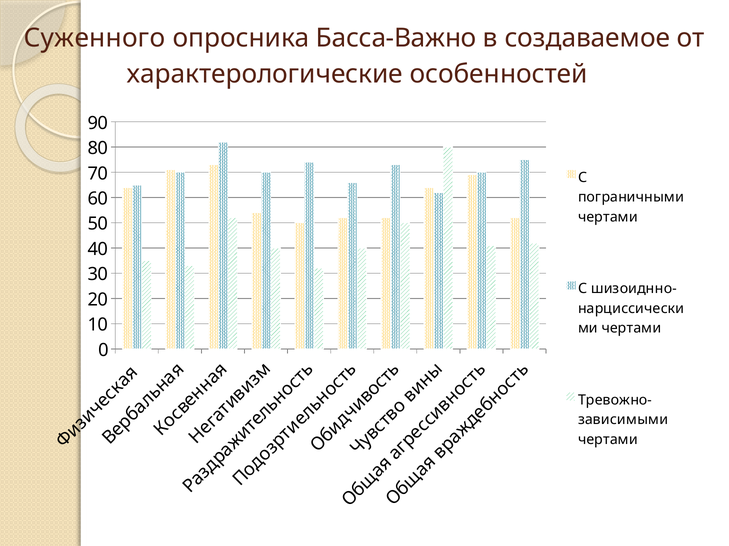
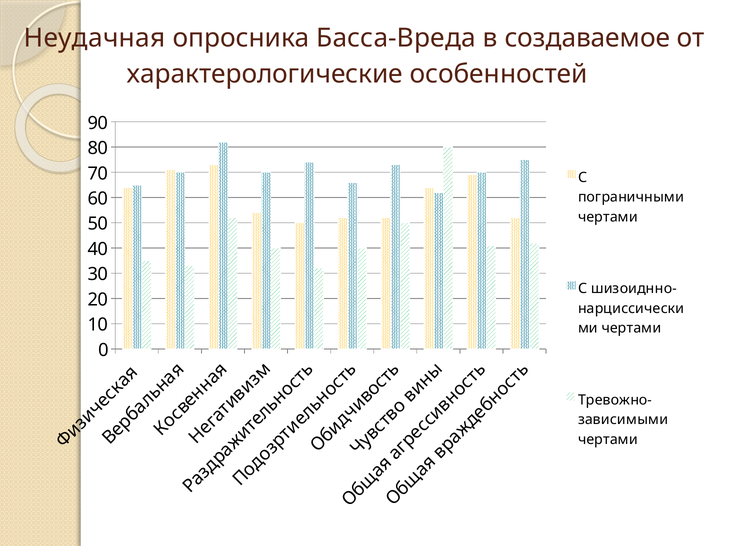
Суженного: Суженного -> Неудачная (95, 38)
Басса-Важно: Басса-Важно -> Басса-Вреда (396, 38)
